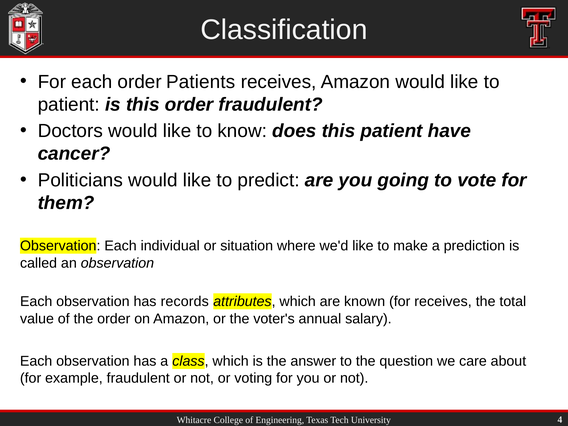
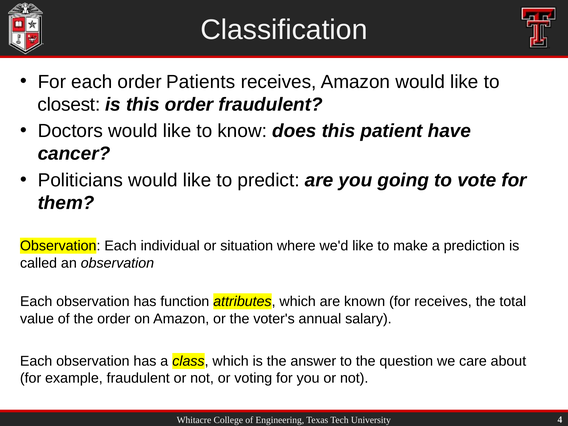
patient: patient -> closest (69, 105)
records: records -> function (185, 302)
